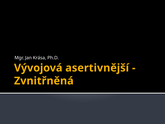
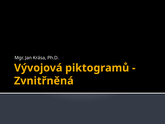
asertivnější: asertivnější -> piktogramů (97, 68)
